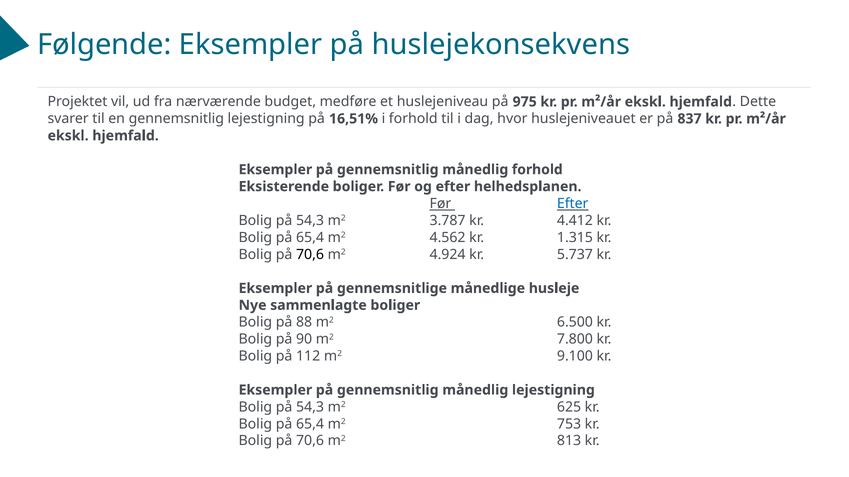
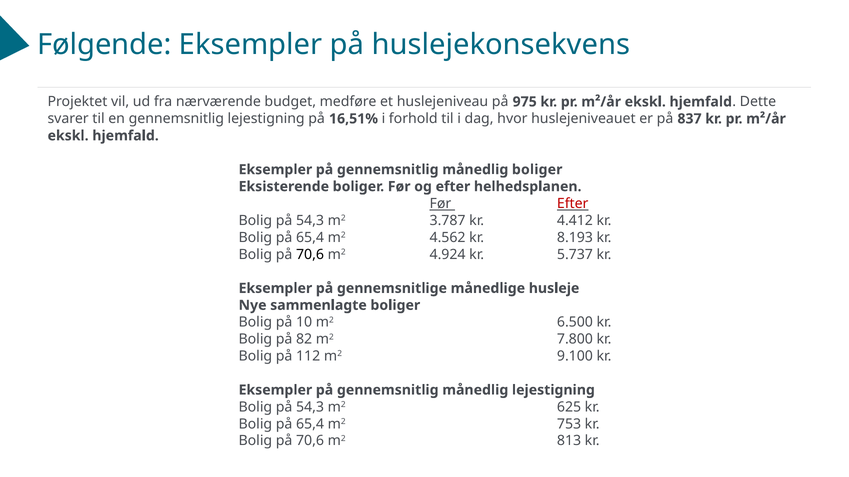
månedlig forhold: forhold -> boliger (537, 170)
Efter colour: blue -> red (573, 204)
1.315: 1.315 -> 8.193 (575, 238)
88: 88 -> 10 (304, 323)
90: 90 -> 82 (304, 340)
